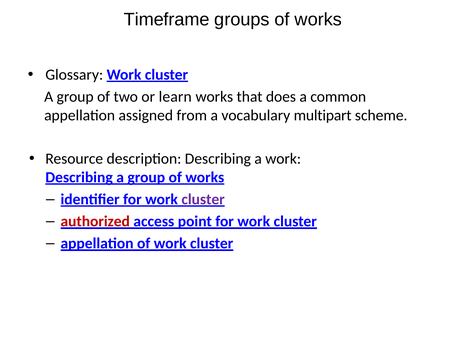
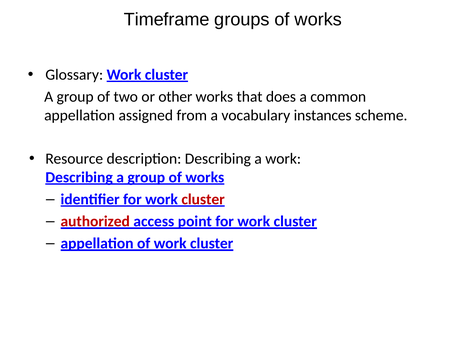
learn: learn -> other (175, 97)
multipart: multipart -> instances (323, 116)
cluster colour: purple -> red (203, 200)
